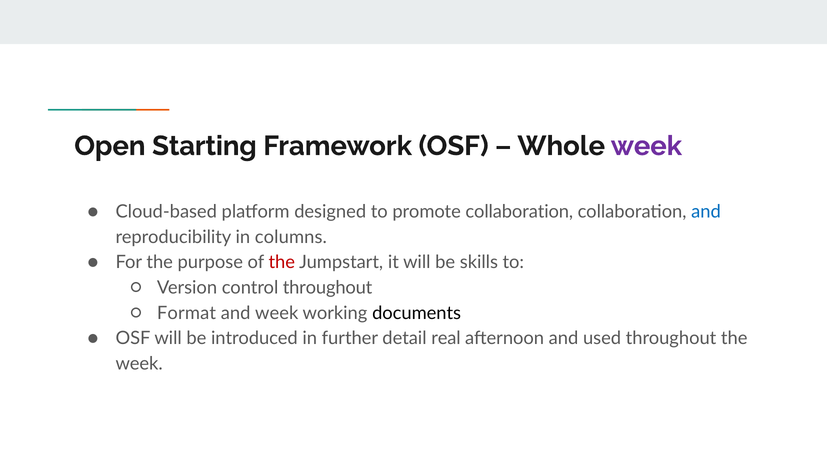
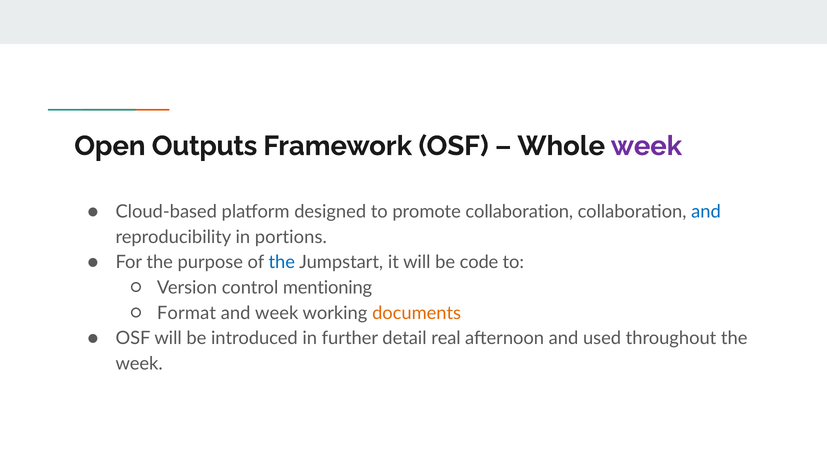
Starting: Starting -> Outputs (204, 146)
columns: columns -> portions (291, 237)
the colour: red -> blue (282, 263)
skills: skills -> code (479, 263)
control throughout: throughout -> mentioning (328, 288)
documents colour: black -> orange (417, 313)
